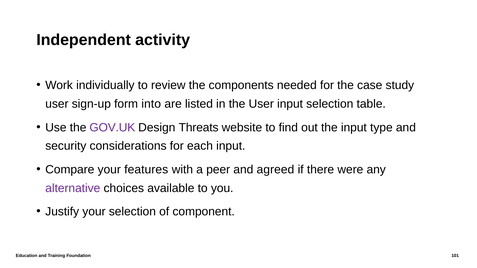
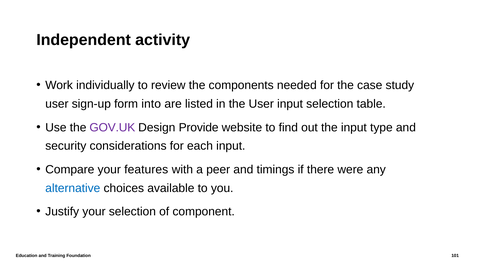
Threats: Threats -> Provide (199, 128)
agreed: agreed -> timings (276, 170)
alternative colour: purple -> blue (73, 188)
